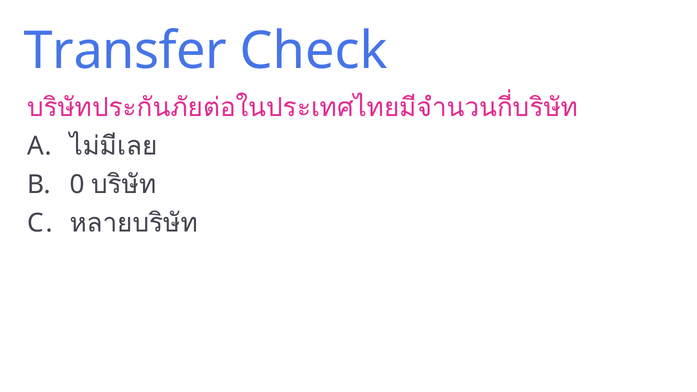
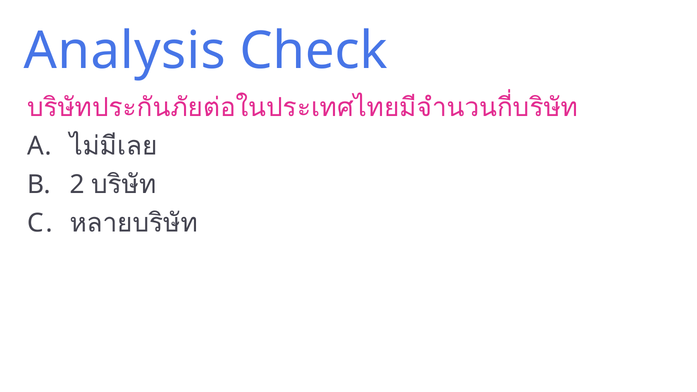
Transfer: Transfer -> Analysis (125, 51)
0: 0 -> 2 (77, 185)
